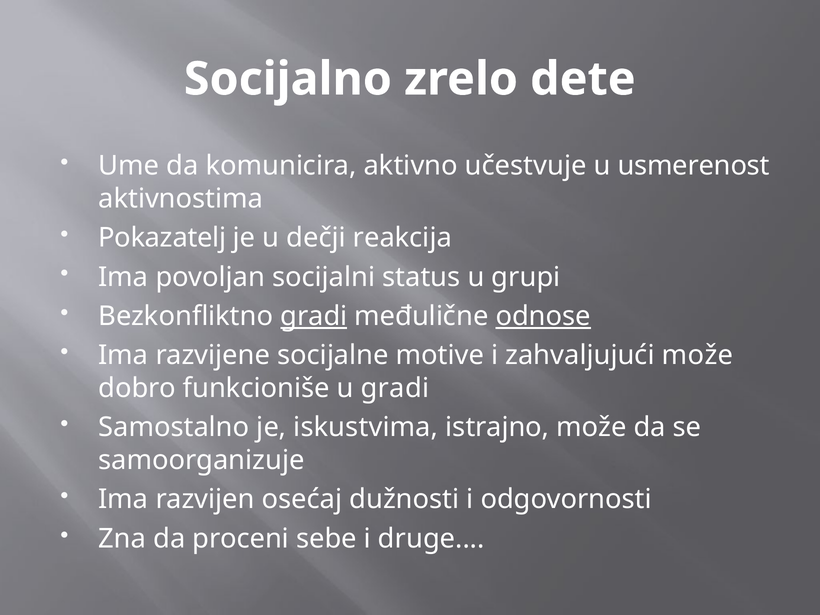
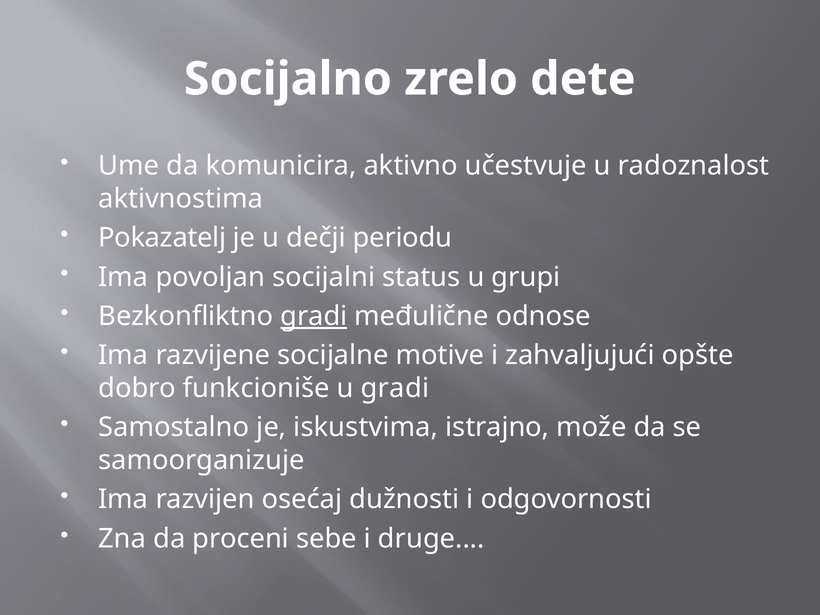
usmerenost: usmerenost -> radoznalost (693, 166)
reakcija: reakcija -> periodu (402, 238)
odnose underline: present -> none (543, 316)
zahvaljujući može: može -> opšte (698, 355)
